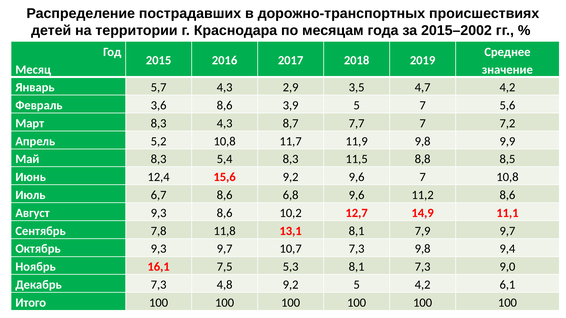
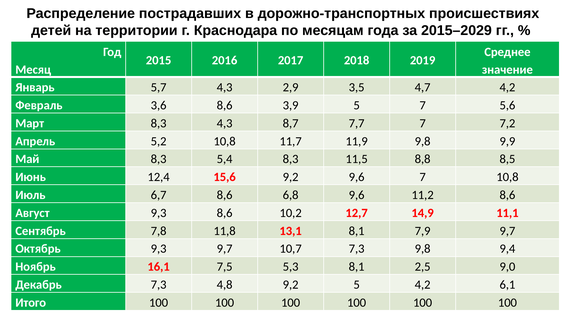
2015–2002: 2015–2002 -> 2015–2029 (456, 30)
8,1 7,3: 7,3 -> 2,5 (423, 267)
